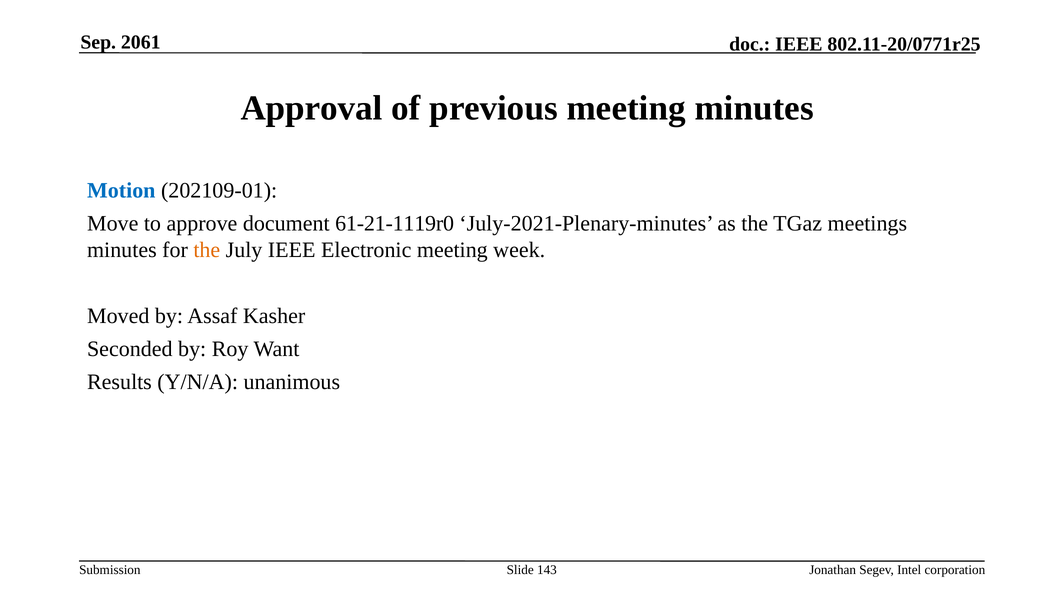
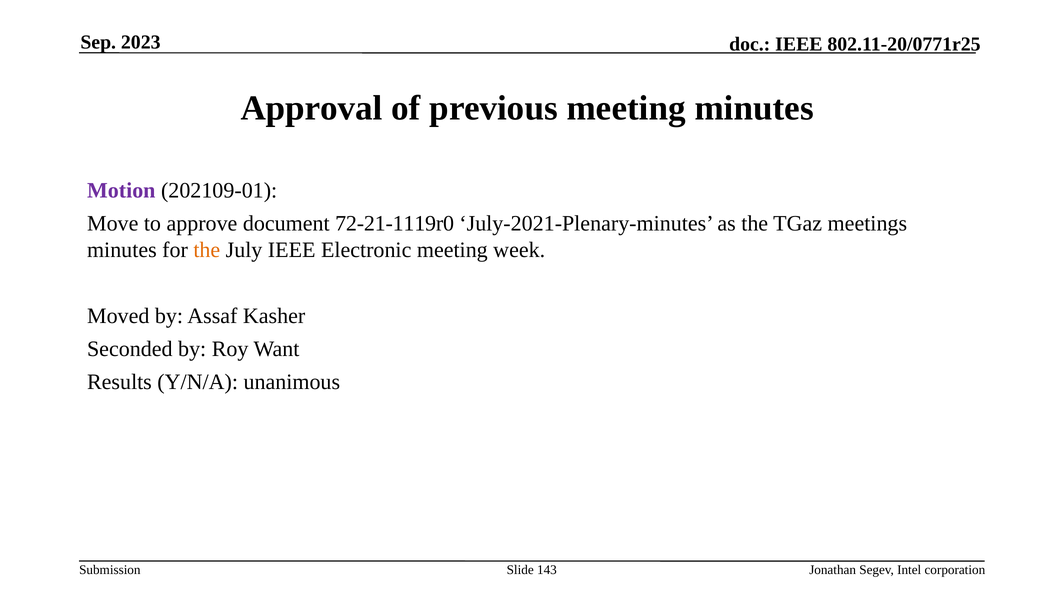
2061: 2061 -> 2023 (141, 42)
Motion colour: blue -> purple (121, 190)
61-21-1119r0: 61-21-1119r0 -> 72-21-1119r0 (395, 223)
